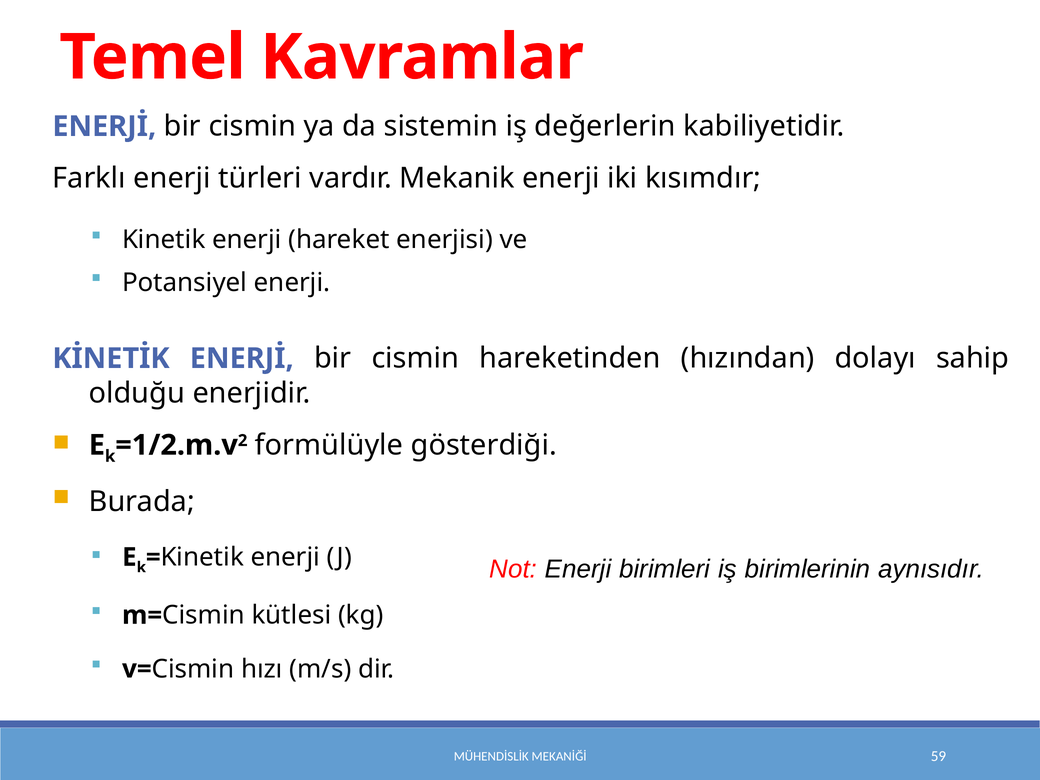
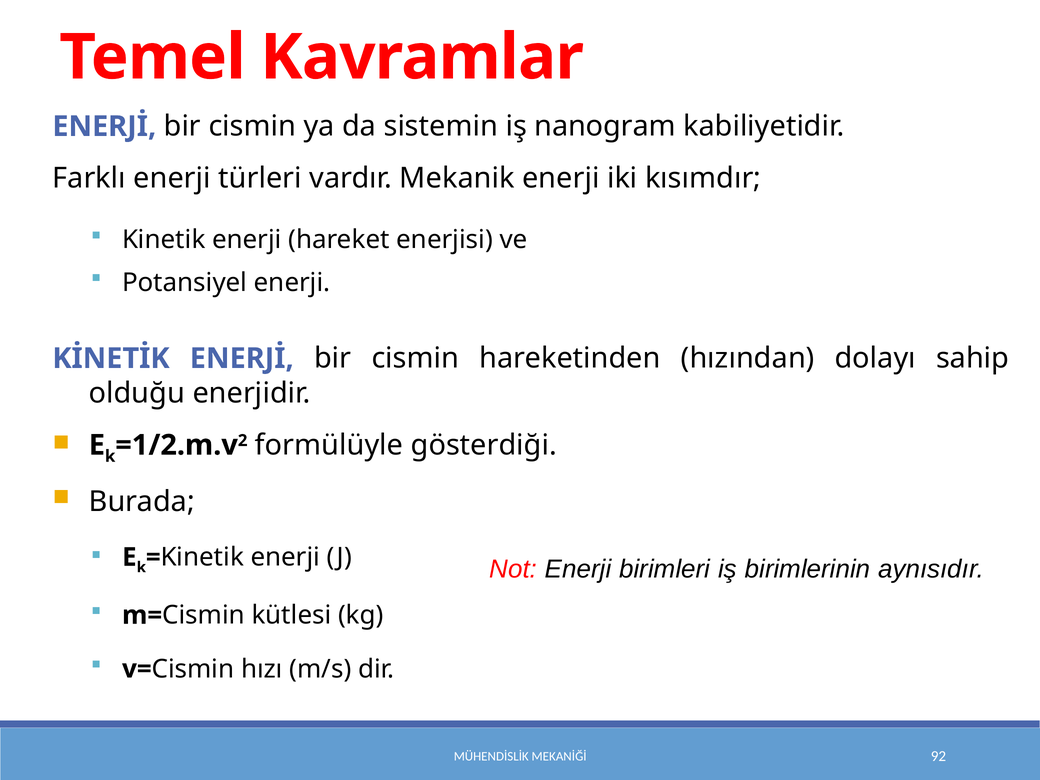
değerlerin: değerlerin -> nanogram (605, 126)
59: 59 -> 92 (938, 756)
